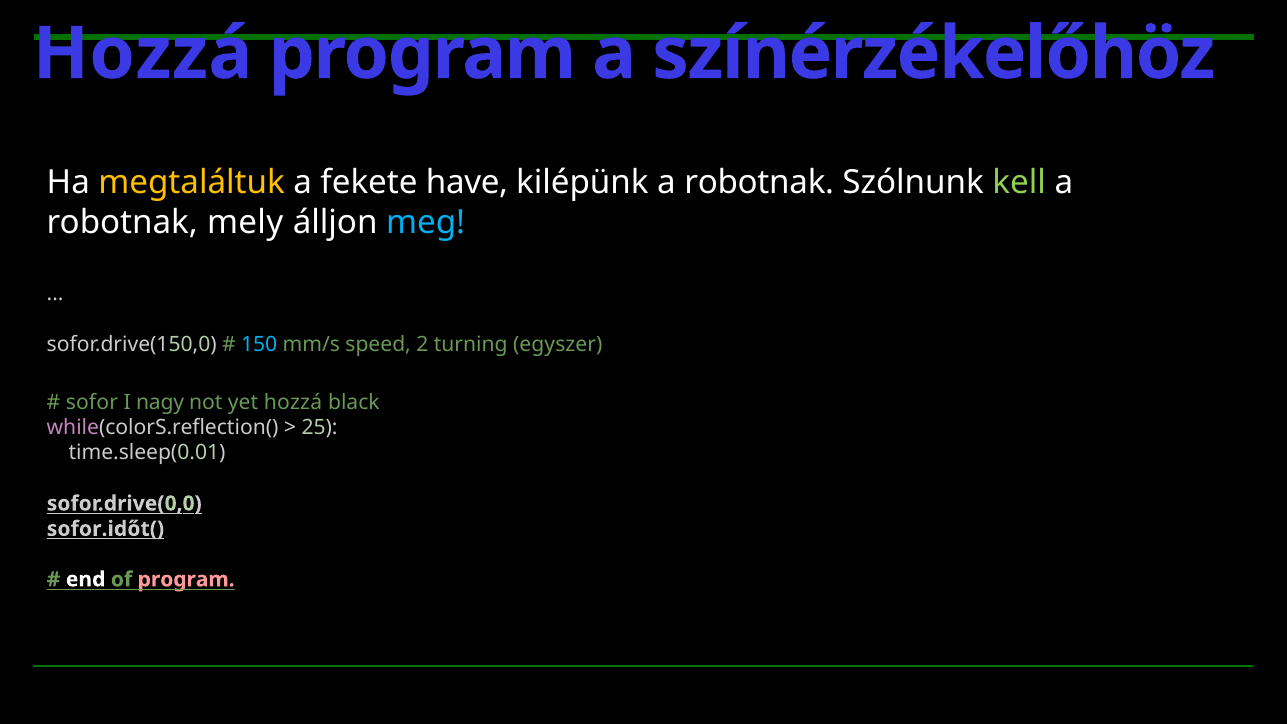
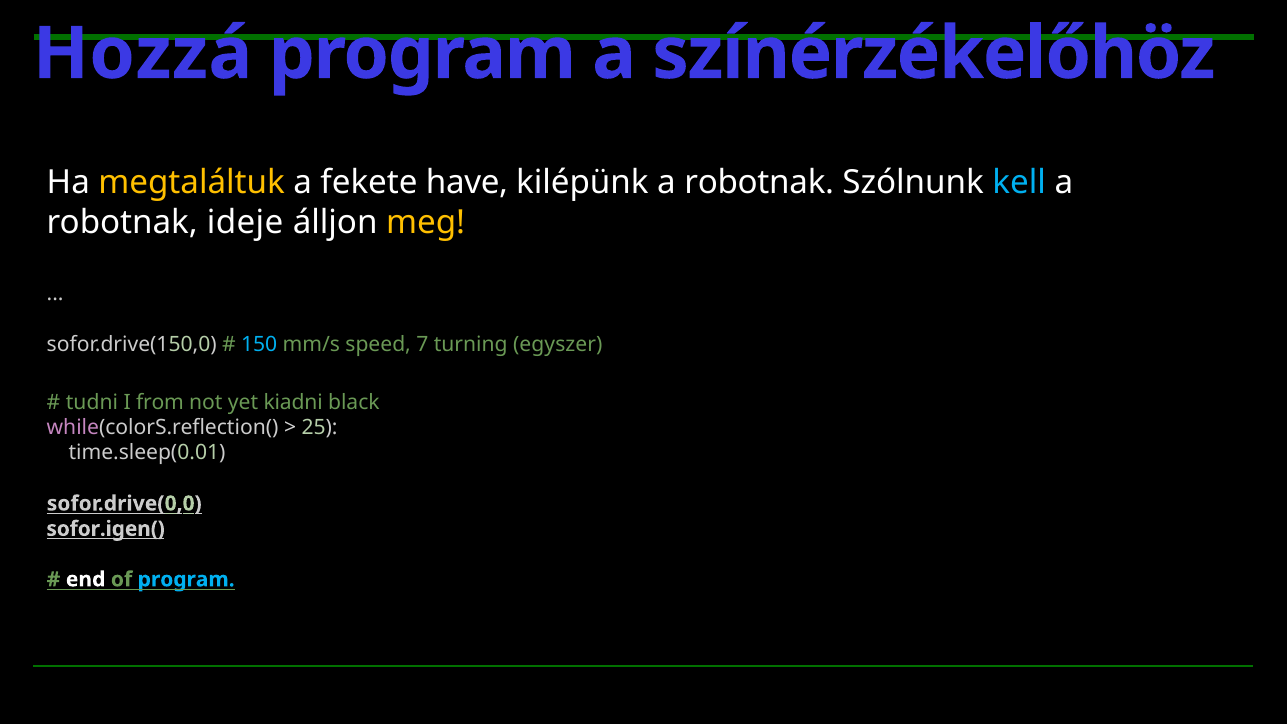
kell colour: light green -> light blue (1019, 183)
mely: mely -> ideje (245, 222)
meg colour: light blue -> yellow (426, 222)
2: 2 -> 7 (422, 344)
sofor: sofor -> tudni (92, 402)
nagy: nagy -> from (160, 402)
yet hozzá: hozzá -> kiadni (293, 402)
sofor.időt(: sofor.időt( -> sofor.igen( (106, 529)
program colour: pink -> light blue (186, 579)
